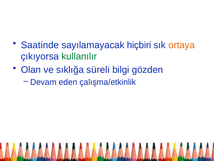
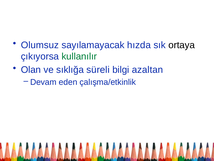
Saatinde: Saatinde -> Olumsuz (40, 45)
hiçbiri: hiçbiri -> hızda (139, 45)
ortaya colour: orange -> black (182, 45)
gözden: gözden -> azaltan (147, 70)
